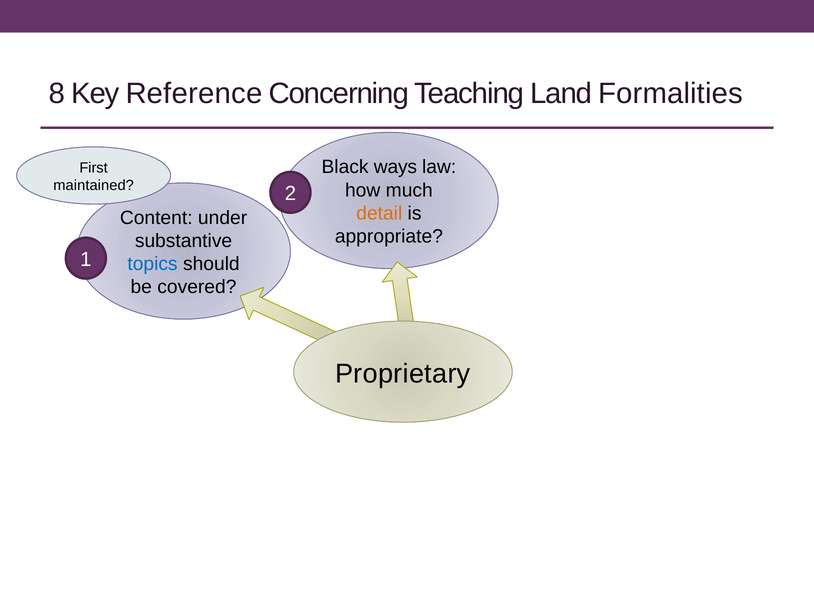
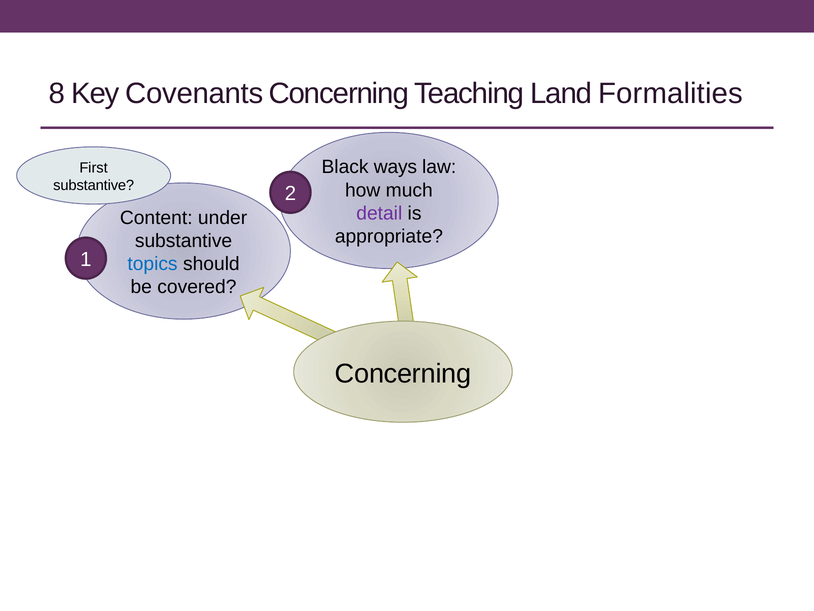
Reference: Reference -> Covenants (194, 94)
maintained: maintained -> substantive (94, 185)
detail colour: orange -> purple (379, 213)
Proprietary: Proprietary -> Concerning (403, 373)
